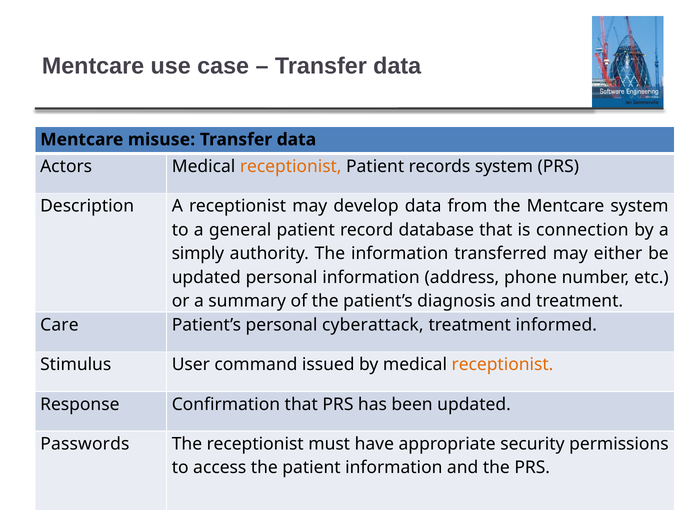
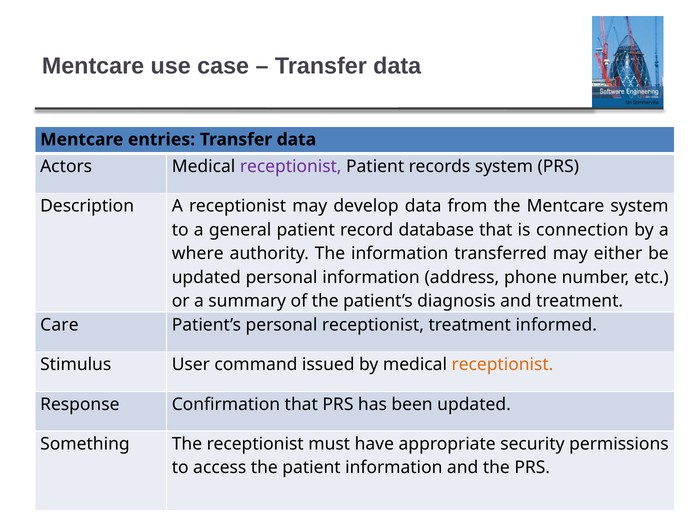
misuse: misuse -> entries (162, 140)
receptionist colour: orange -> purple (291, 166)
simply: simply -> where (198, 254)
personal cyberattack: cyberattack -> receptionist (373, 325)
Passwords: Passwords -> Something (85, 444)
